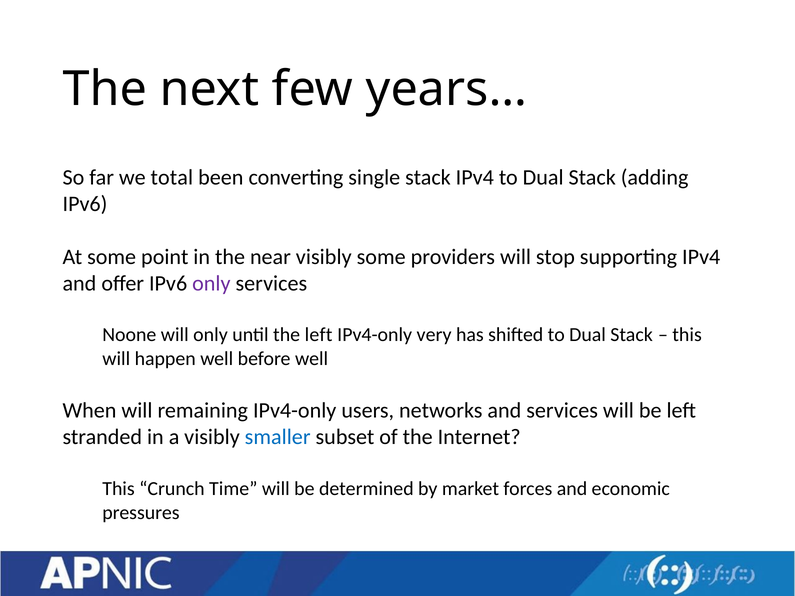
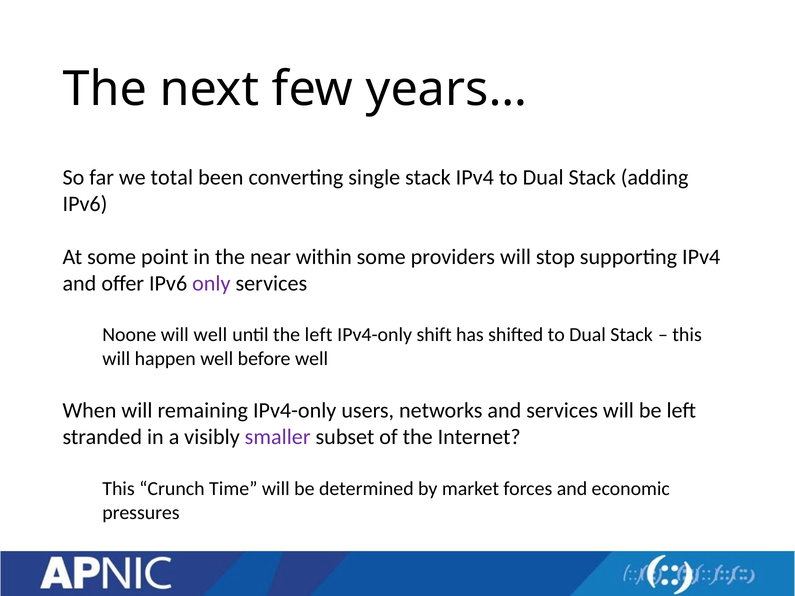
near visibly: visibly -> within (324, 257)
will only: only -> well (210, 335)
very: very -> shift (434, 335)
smaller colour: blue -> purple (278, 437)
